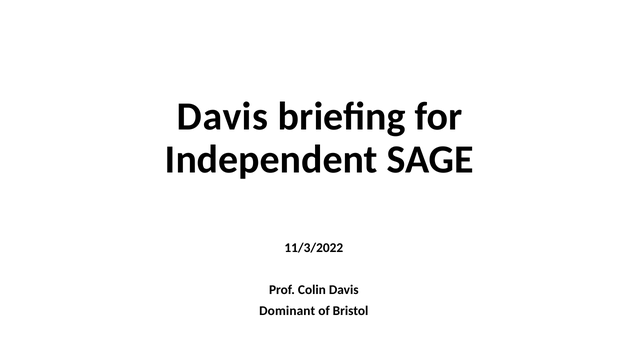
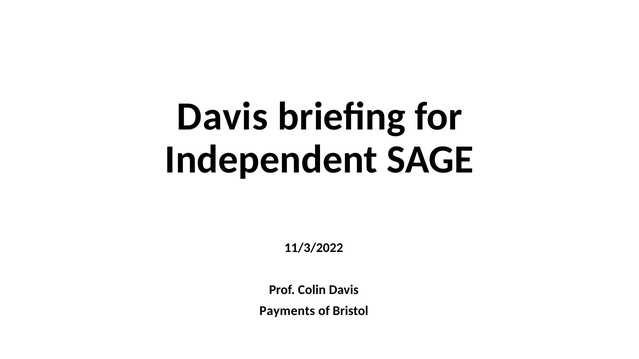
Dominant: Dominant -> Payments (287, 311)
